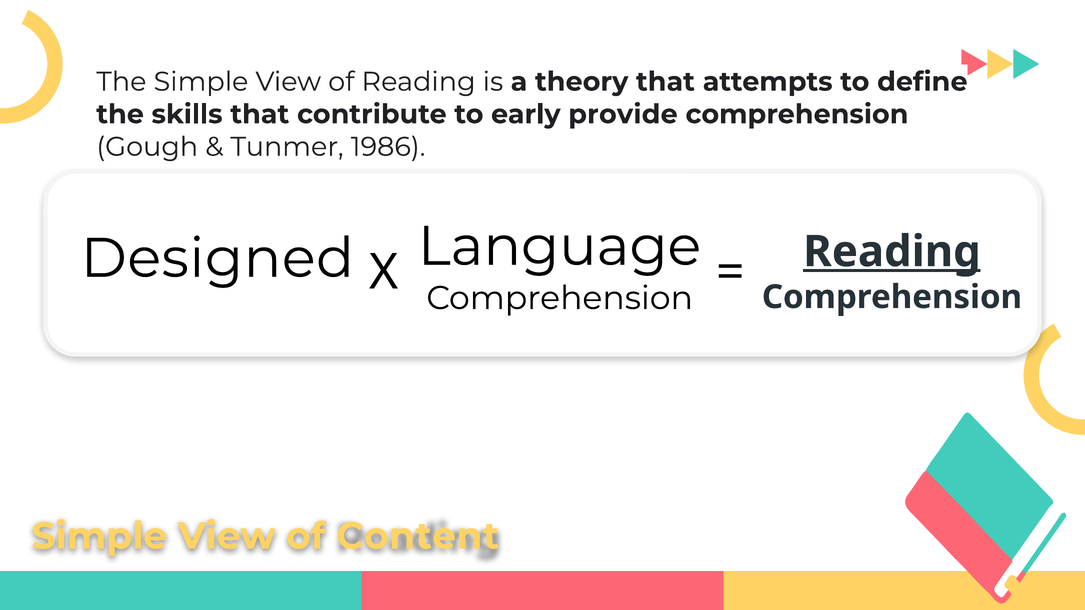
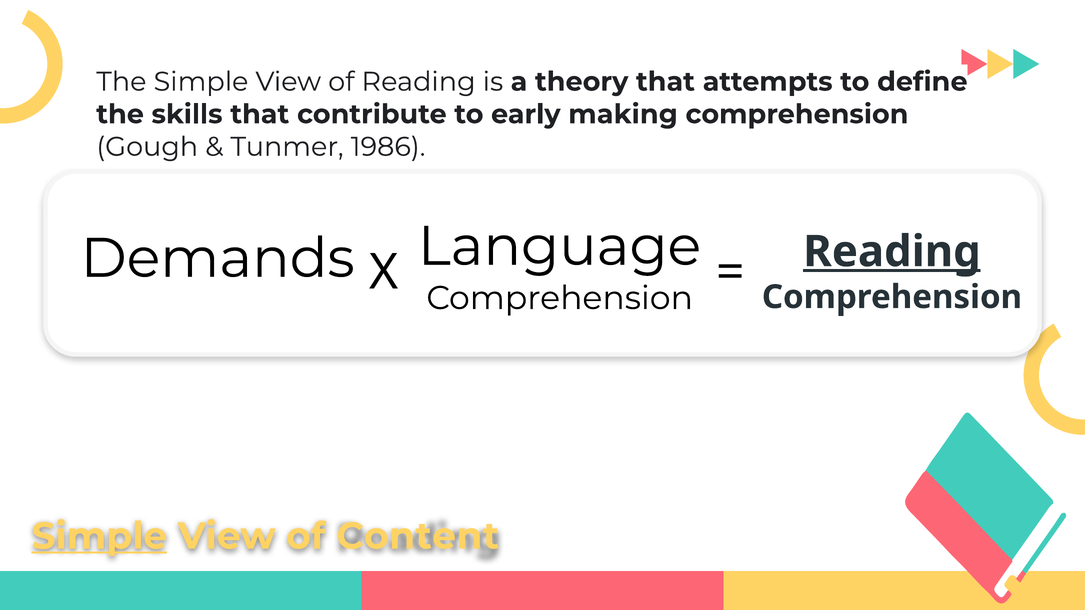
provide: provide -> making (623, 114)
Designed: Designed -> Demands (218, 259)
Simple underline: none -> present (99, 537)
